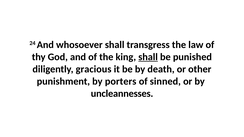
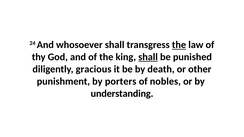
the underline: none -> present (179, 45)
sinned: sinned -> nobles (165, 82)
uncleannesses: uncleannesses -> understanding (122, 94)
